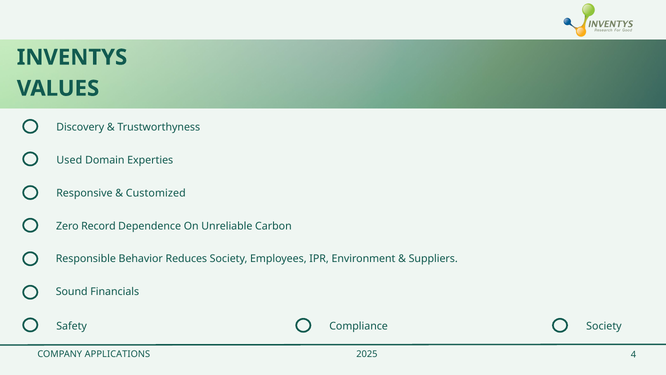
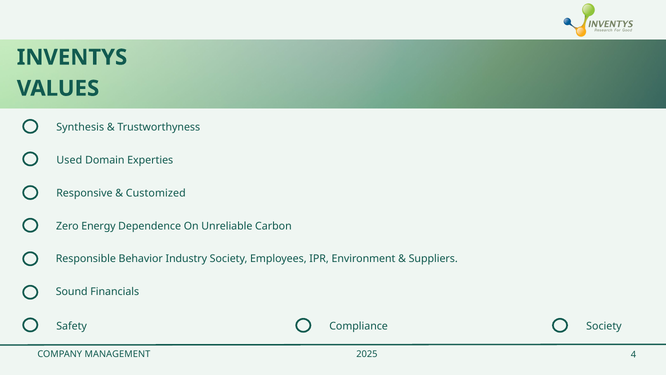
Discovery: Discovery -> Synthesis (80, 127)
Record: Record -> Energy (98, 226)
Reduces: Reduces -> Industry (186, 259)
APPLICATIONS: APPLICATIONS -> MANAGEMENT (117, 354)
